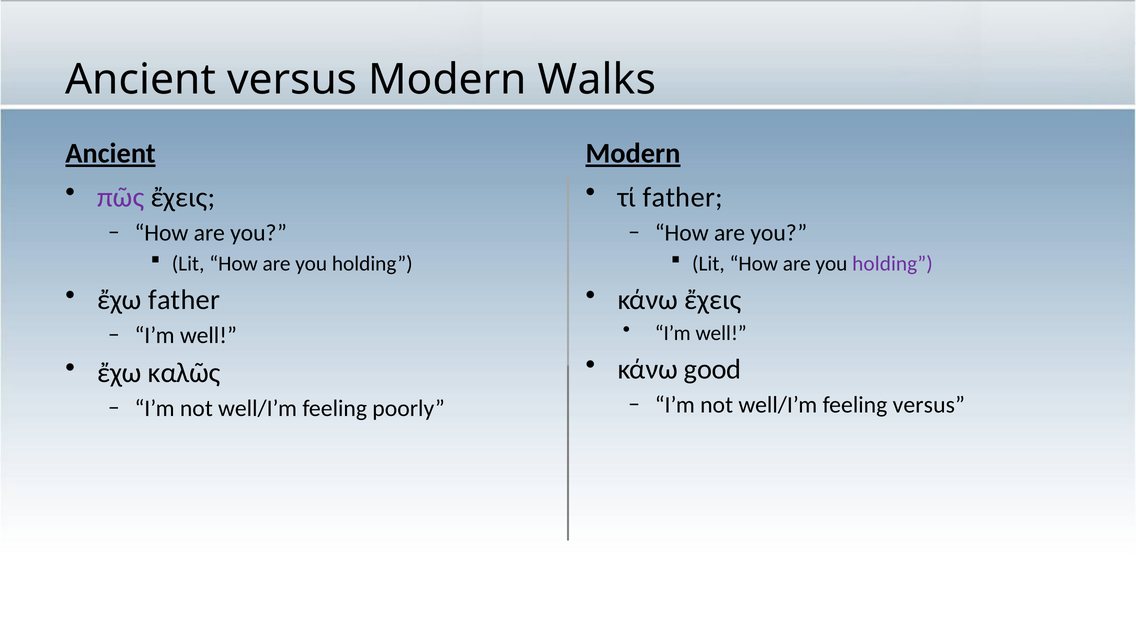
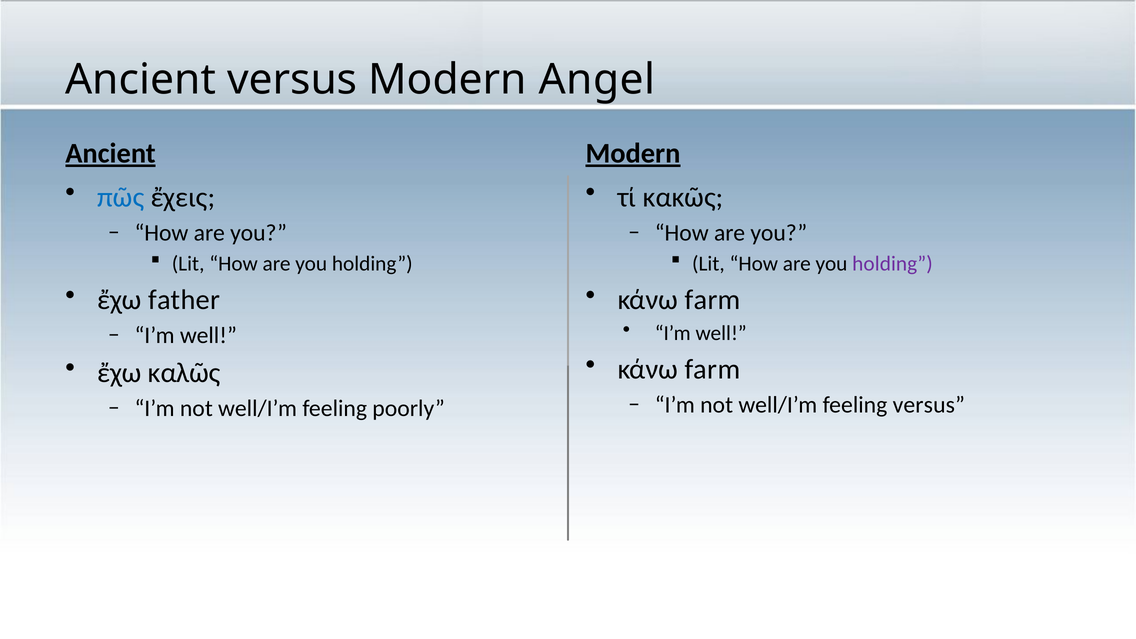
Walks: Walks -> Angel (597, 80)
πῶς colour: purple -> blue (121, 197)
τί father: father -> κακῶς (683, 197)
ἔχεις: ἔχεις -> farm (713, 300)
good: good -> farm (712, 369)
